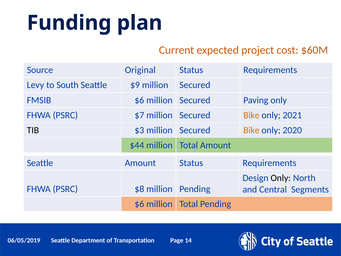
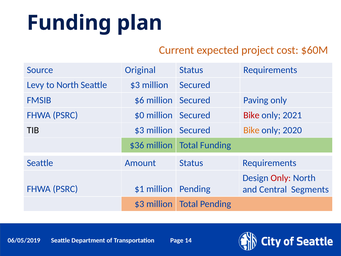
to South: South -> North (68, 85)
Seattle $9: $9 -> $3 (135, 85)
$7: $7 -> $0 (139, 115)
Bike colour: orange -> red (251, 115)
$44: $44 -> $36 (137, 145)
Total Amount: Amount -> Funding (216, 145)
Only colour: black -> red (281, 178)
$8: $8 -> $1 (139, 189)
$6: $6 -> $3 (139, 204)
